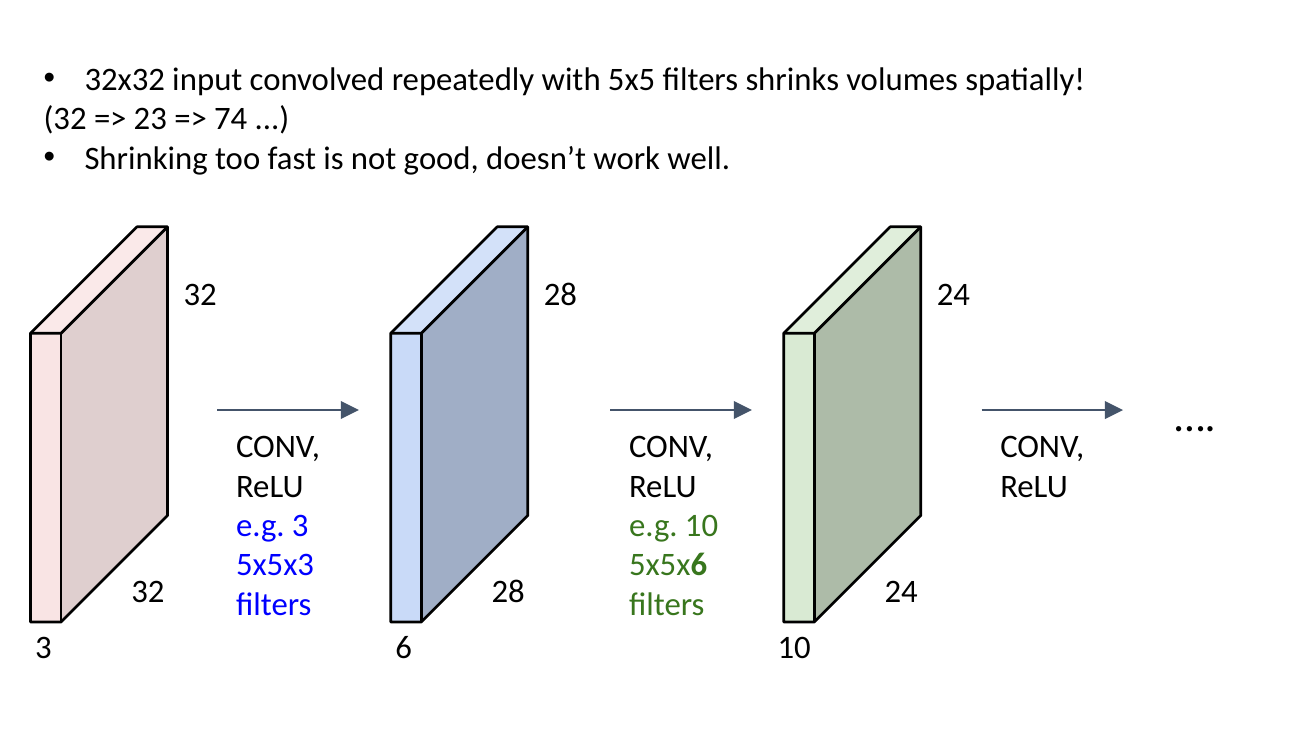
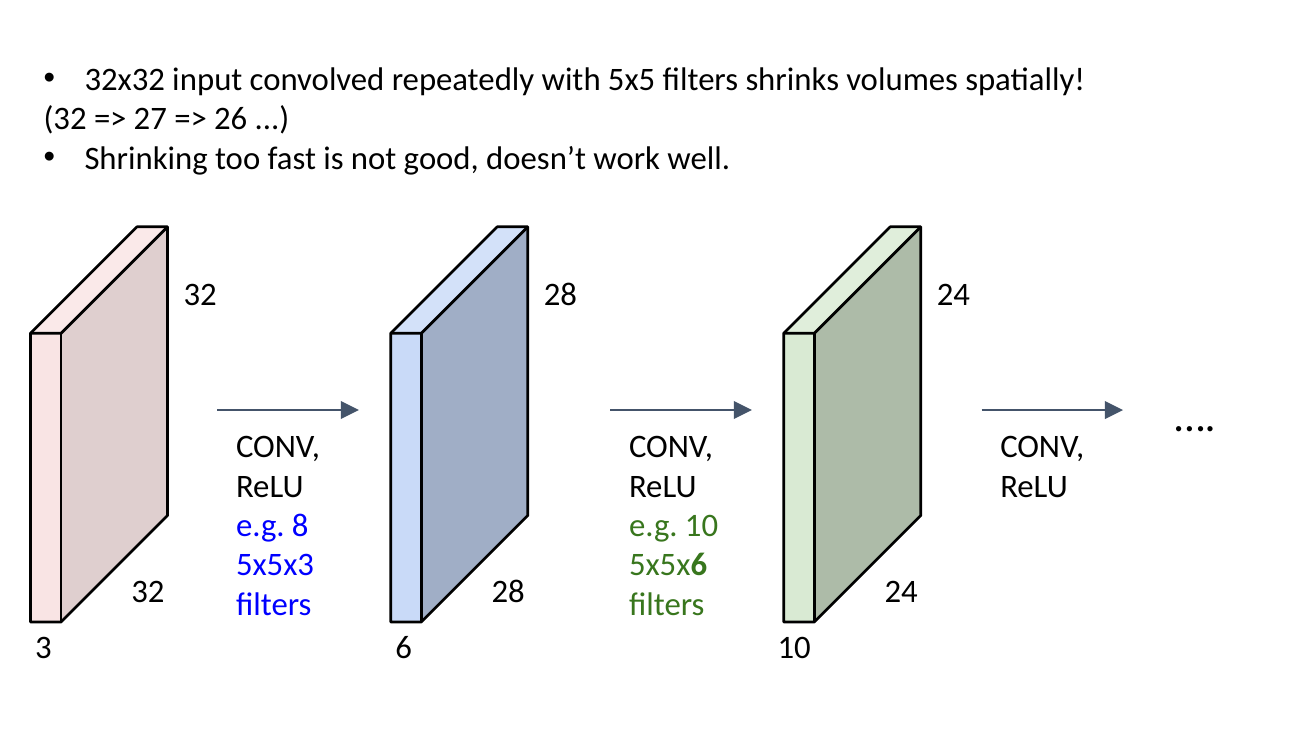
23: 23 -> 27 (150, 119)
74: 74 -> 26 (231, 119)
e.g 3: 3 -> 8 (300, 526)
